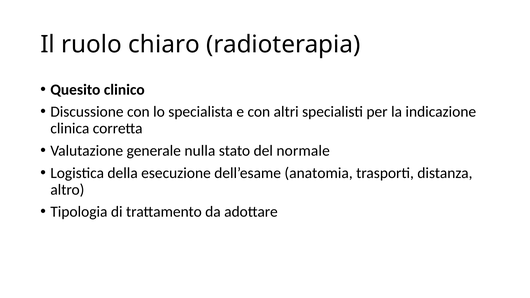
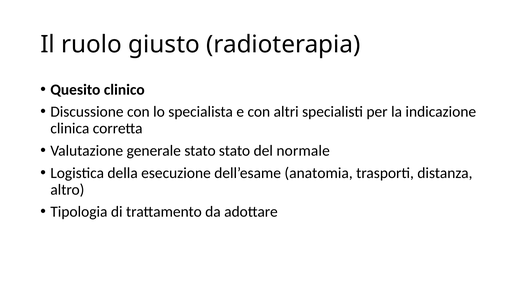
chiaro: chiaro -> giusto (164, 45)
generale nulla: nulla -> stato (200, 151)
